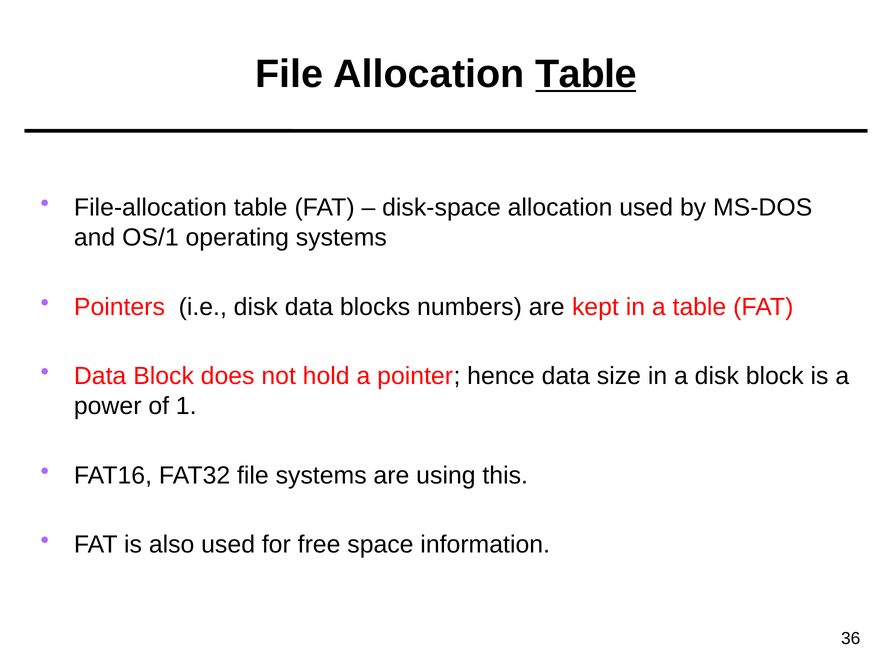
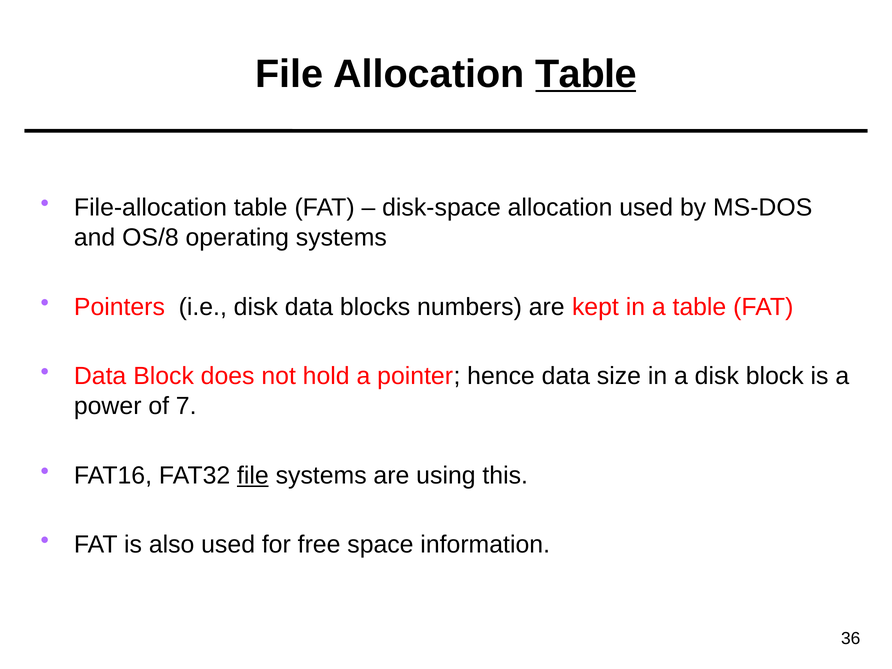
OS/1: OS/1 -> OS/8 (150, 237)
1: 1 -> 7 (186, 406)
file underline: none -> present (253, 475)
